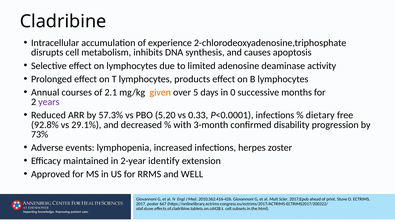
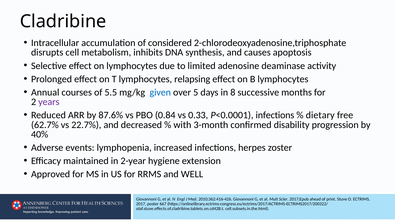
experience: experience -> considered (170, 43)
products: products -> relapsing (192, 79)
2.1: 2.1 -> 5.5 (111, 92)
given colour: orange -> blue (160, 92)
0: 0 -> 8 (233, 92)
57.3%: 57.3% -> 87.6% (111, 115)
5.20: 5.20 -> 0.84 (165, 115)
92.8%: 92.8% -> 62.7% (45, 125)
29.1%: 29.1% -> 22.7% (86, 125)
73%: 73% -> 40% (40, 134)
identify: identify -> hygiene (164, 161)
